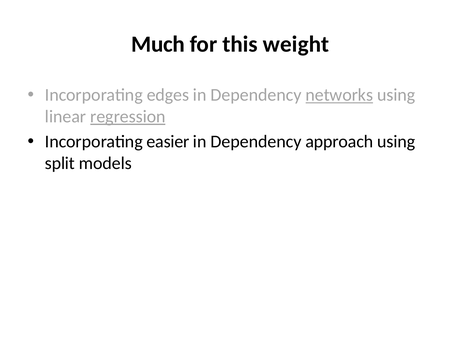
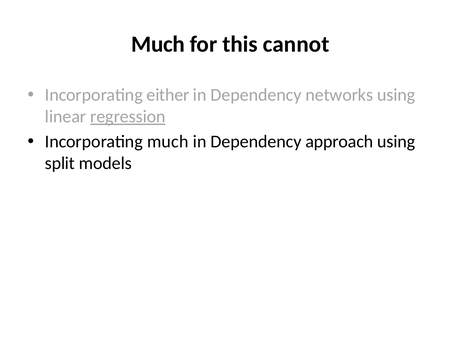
weight: weight -> cannot (296, 44)
edges: edges -> either (168, 95)
networks underline: present -> none (339, 95)
Incorporating easier: easier -> much (168, 142)
